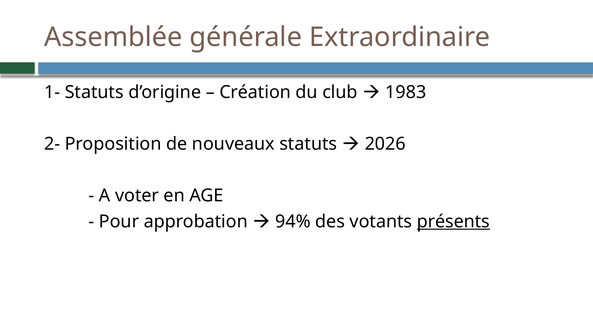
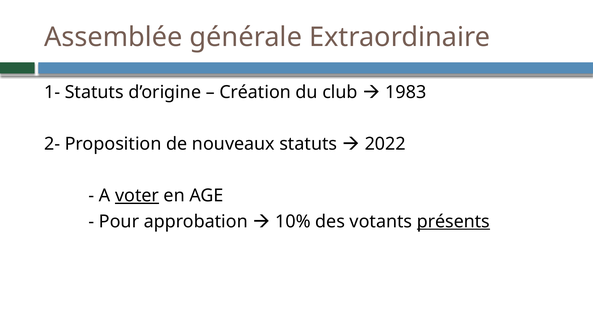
2026: 2026 -> 2022 (385, 144)
voter underline: none -> present (137, 195)
94%: 94% -> 10% (293, 221)
